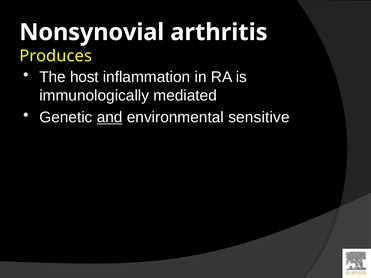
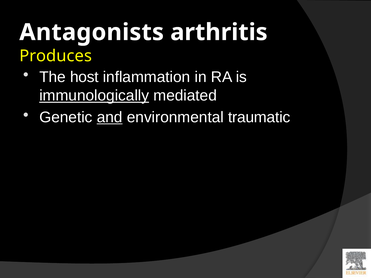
Nonsynovial: Nonsynovial -> Antagonists (92, 32)
immunologically underline: none -> present (94, 96)
sensitive: sensitive -> traumatic (259, 117)
